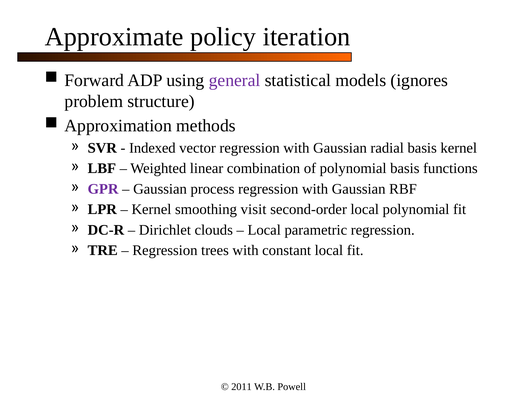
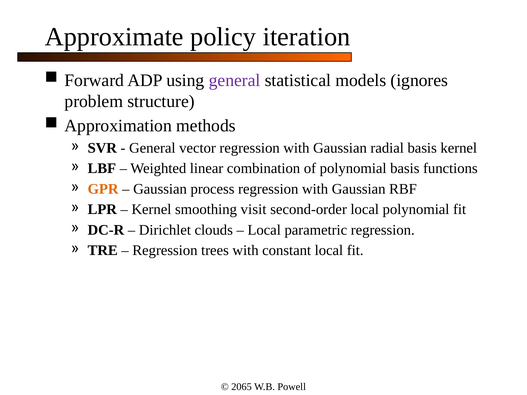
Indexed: Indexed -> General (152, 148)
GPR colour: purple -> orange (103, 189)
2011: 2011 -> 2065 (242, 387)
